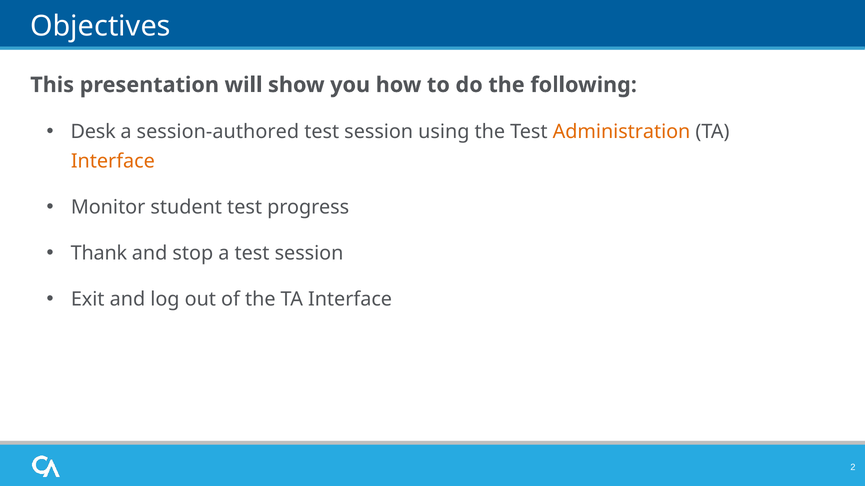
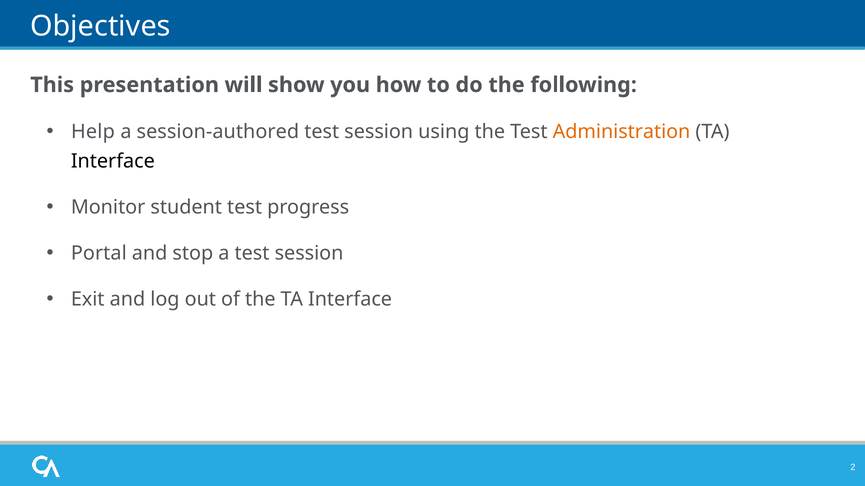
Desk: Desk -> Help (93, 132)
Interface colour: orange -> black (113, 162)
Thank: Thank -> Portal (99, 253)
